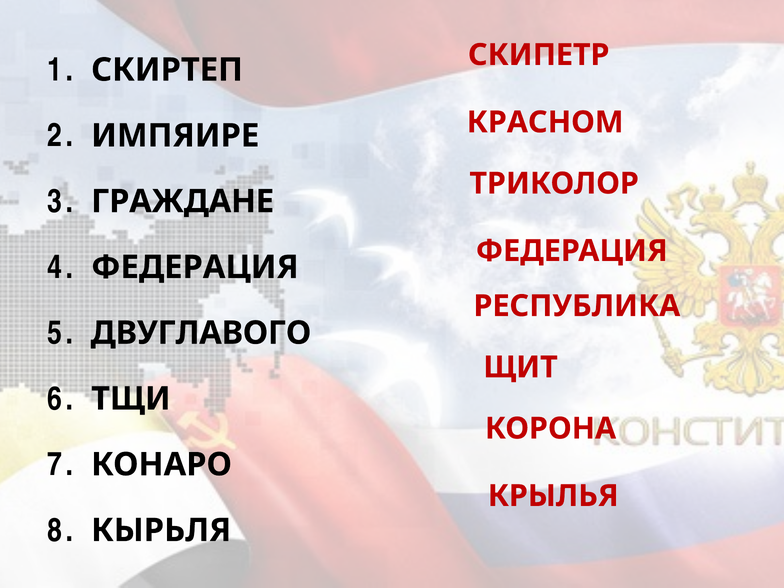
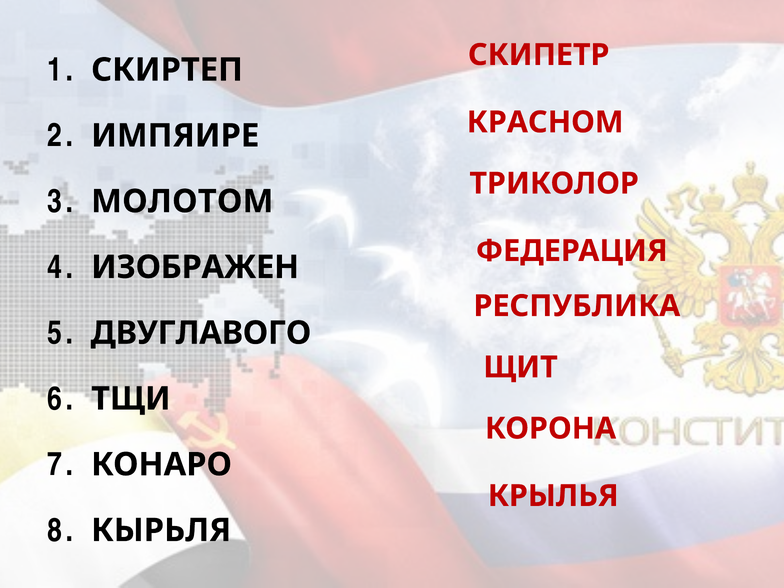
ГРАЖДАНЕ: ГРАЖДАНЕ -> МОЛОТОМ (182, 201)
ФЕДЕРАЦИЯ: ФЕДЕРАЦИЯ -> ИЗОБРАЖЕН (195, 267)
